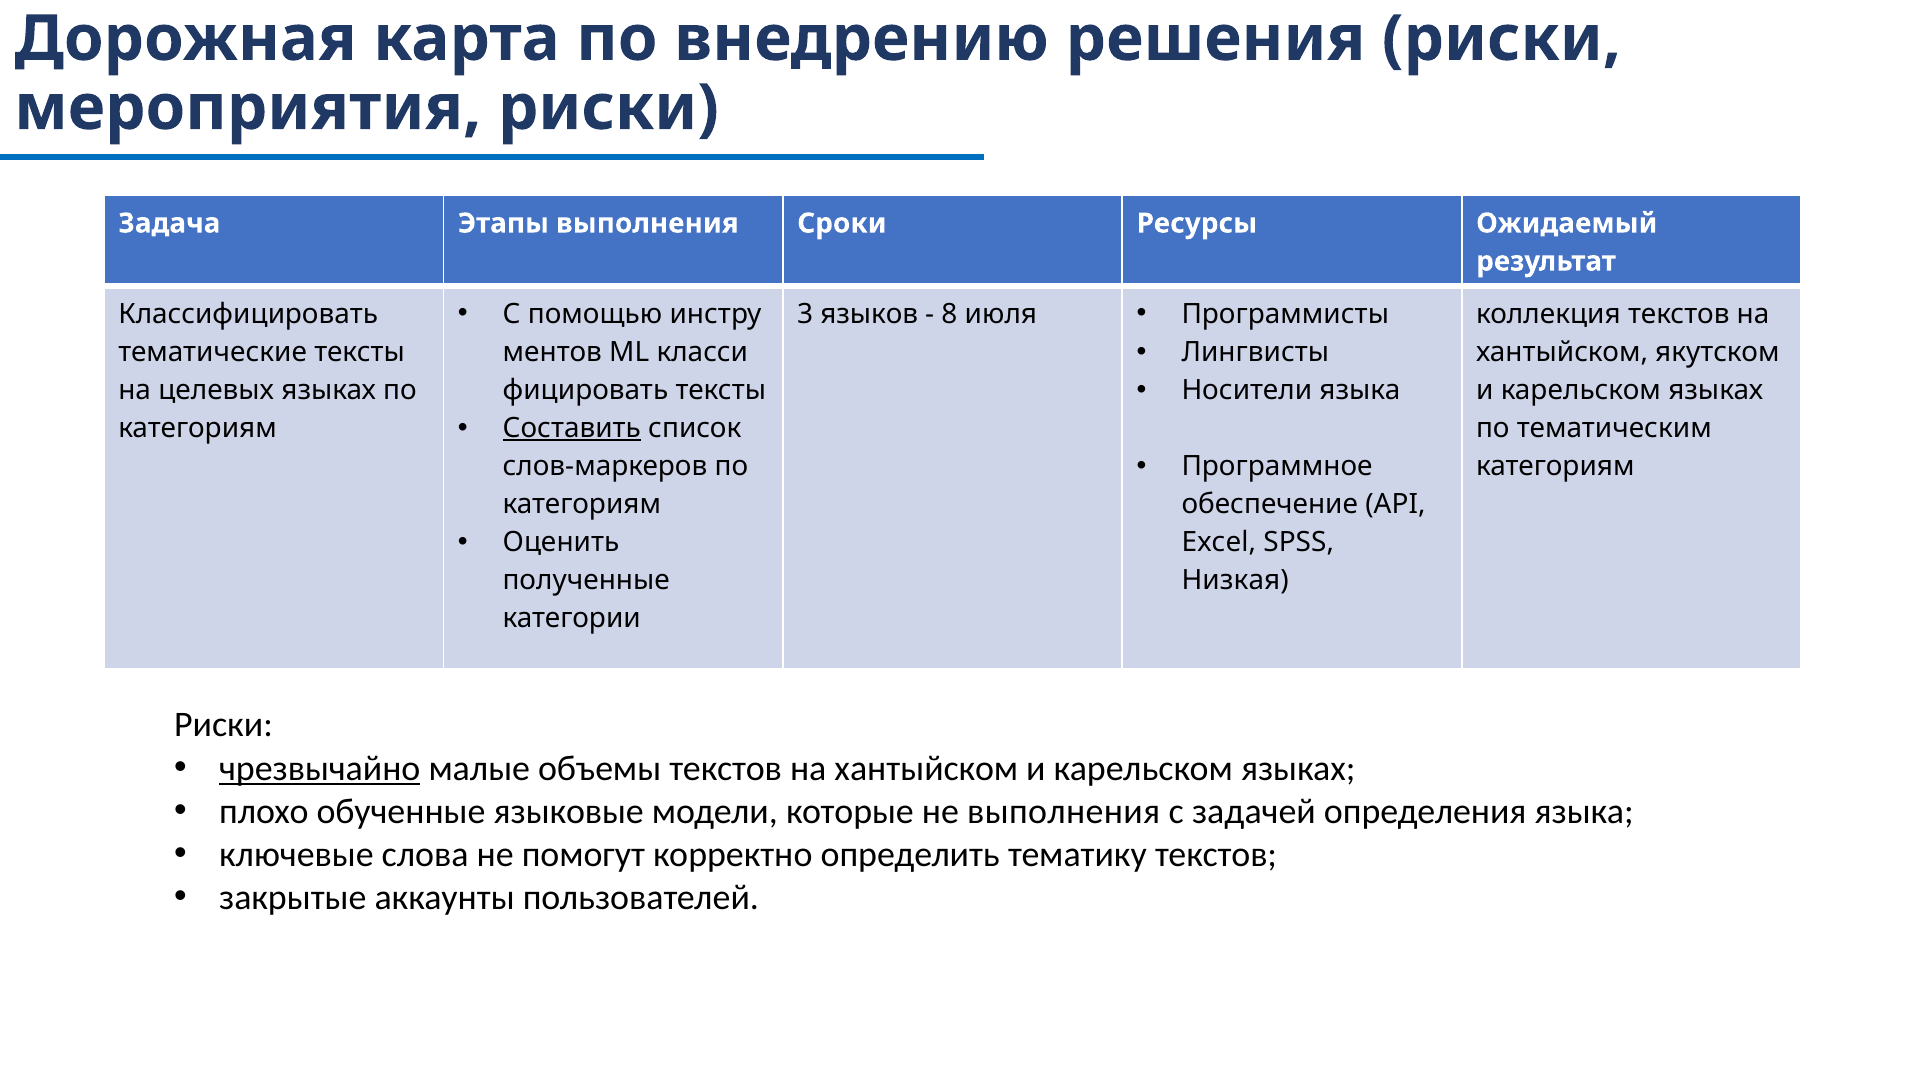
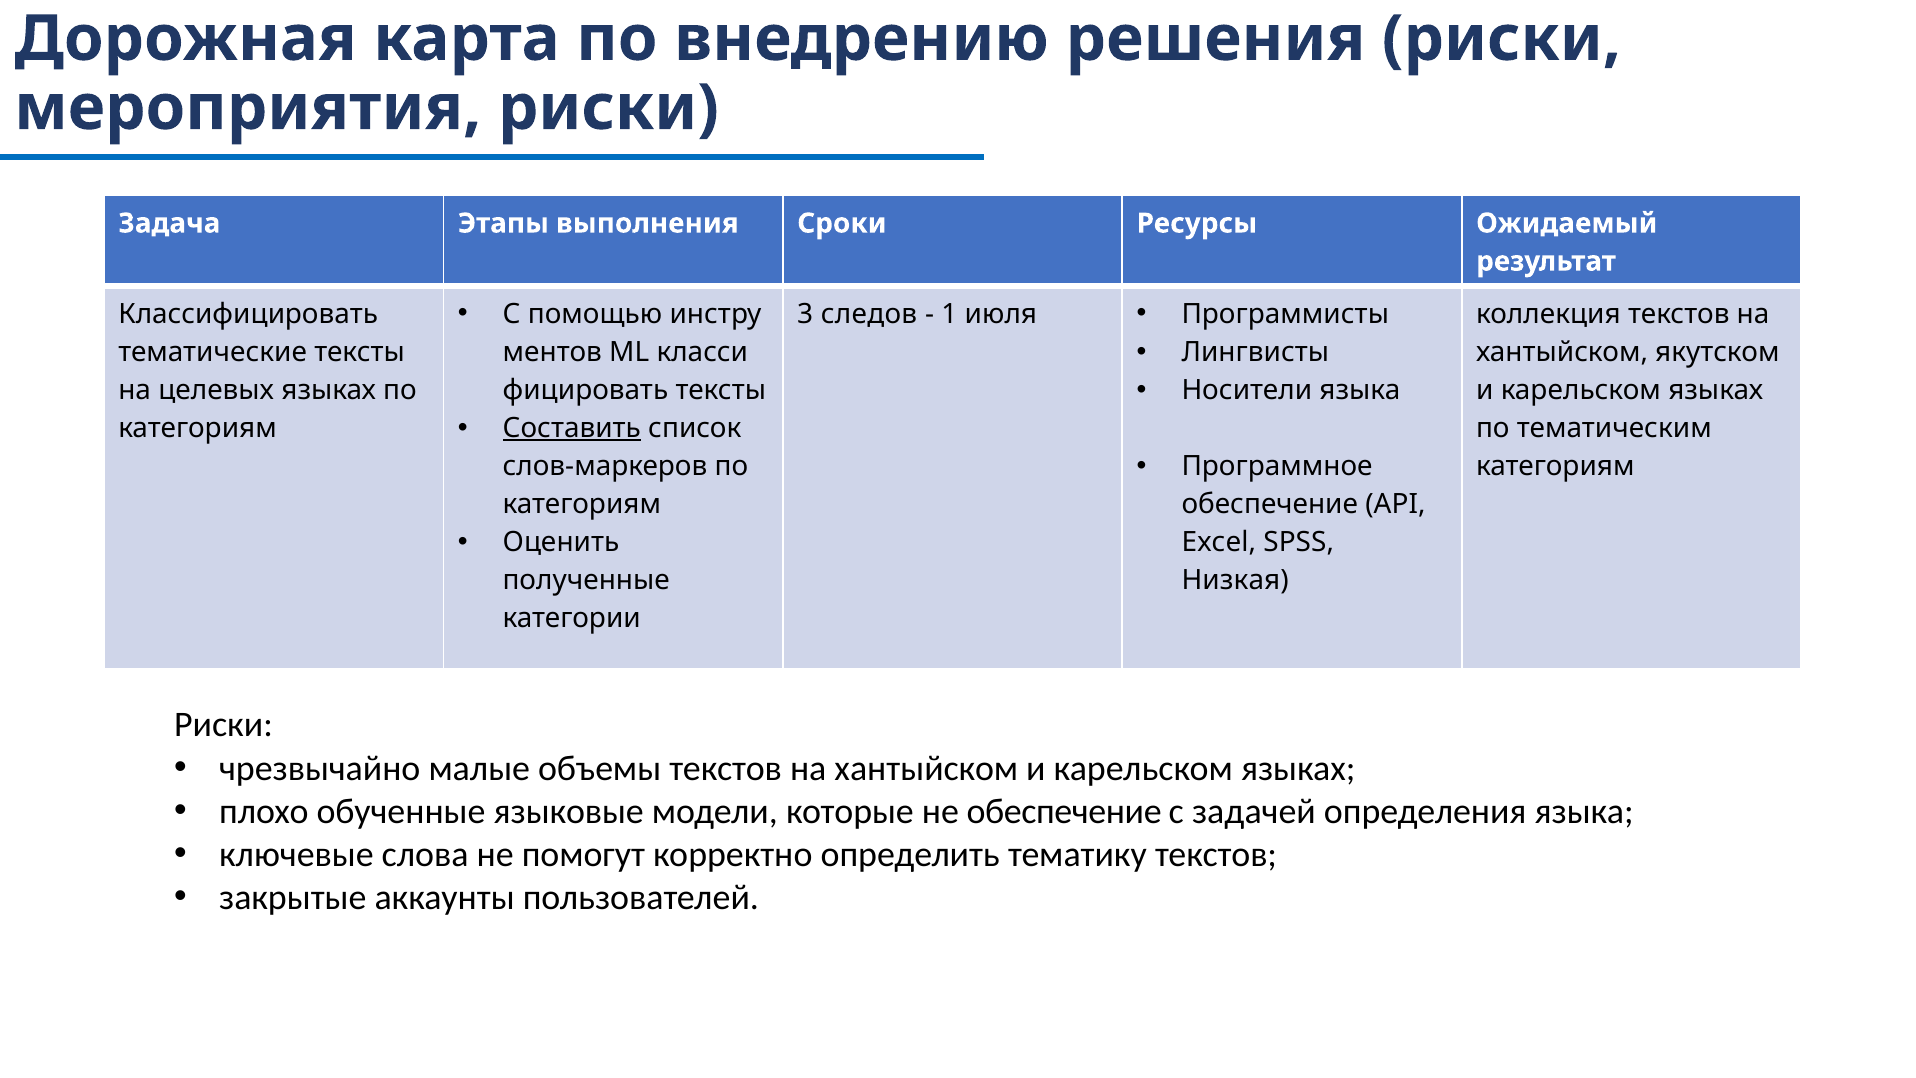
языков: языков -> следов (869, 314)
8: 8 -> 1 (949, 314)
чрезвычайно underline: present -> none (320, 768)
не выполнения: выполнения -> обеспечение (1064, 811)
